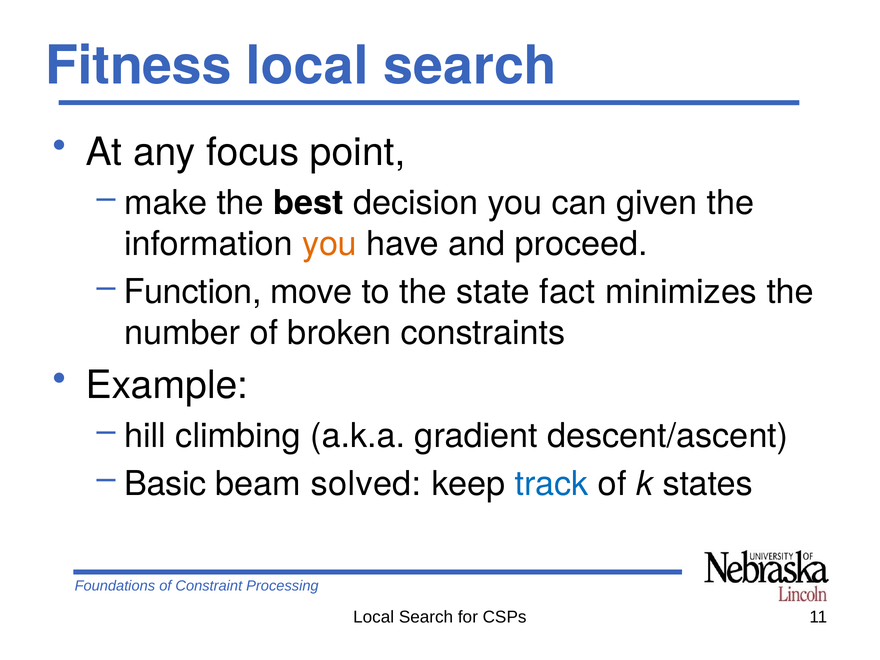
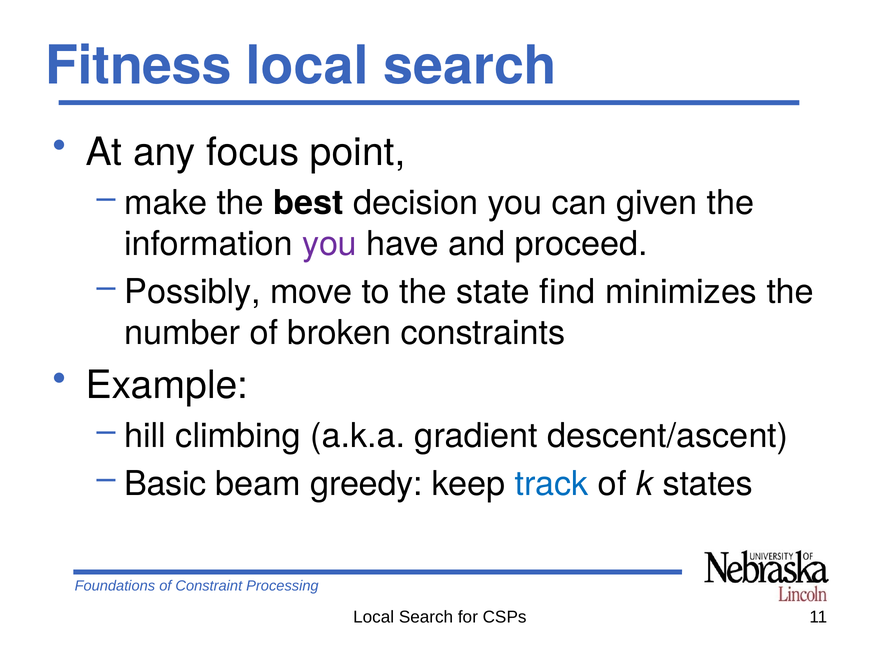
you colour: orange -> purple (330, 244)
Function: Function -> Possibly (193, 292)
fact: fact -> find (567, 292)
solved: solved -> greedy (366, 484)
